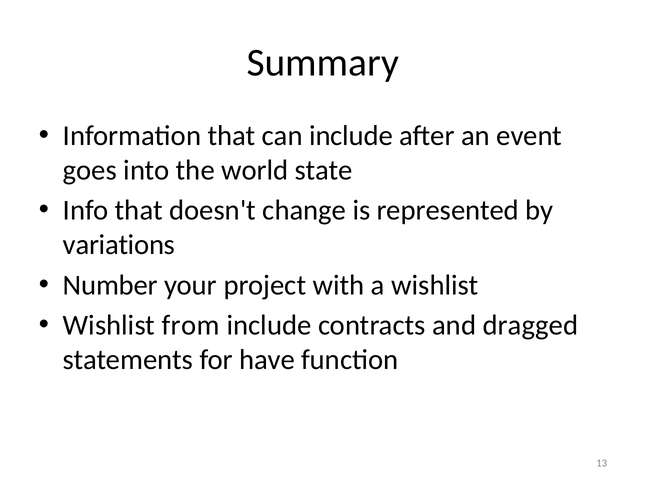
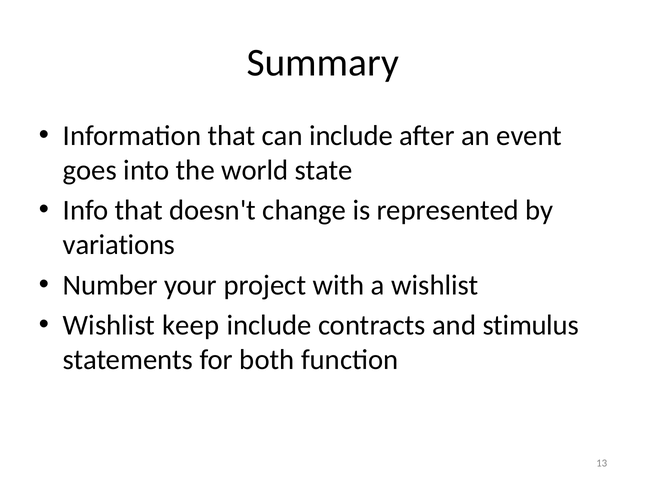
from: from -> keep (191, 325)
dragged: dragged -> stimulus (531, 325)
have: have -> both (267, 360)
